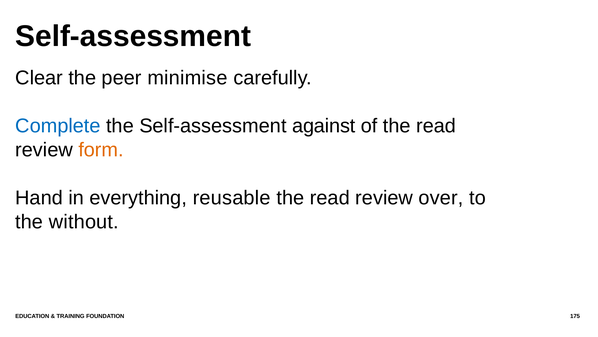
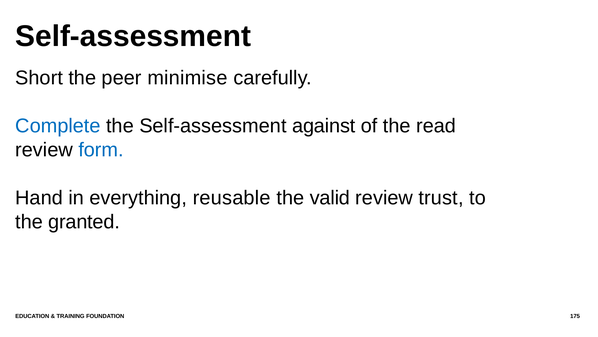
Clear: Clear -> Short (39, 78)
form colour: orange -> blue (101, 150)
read: read -> valid (330, 197)
over: over -> trust (441, 197)
without: without -> granted (84, 221)
